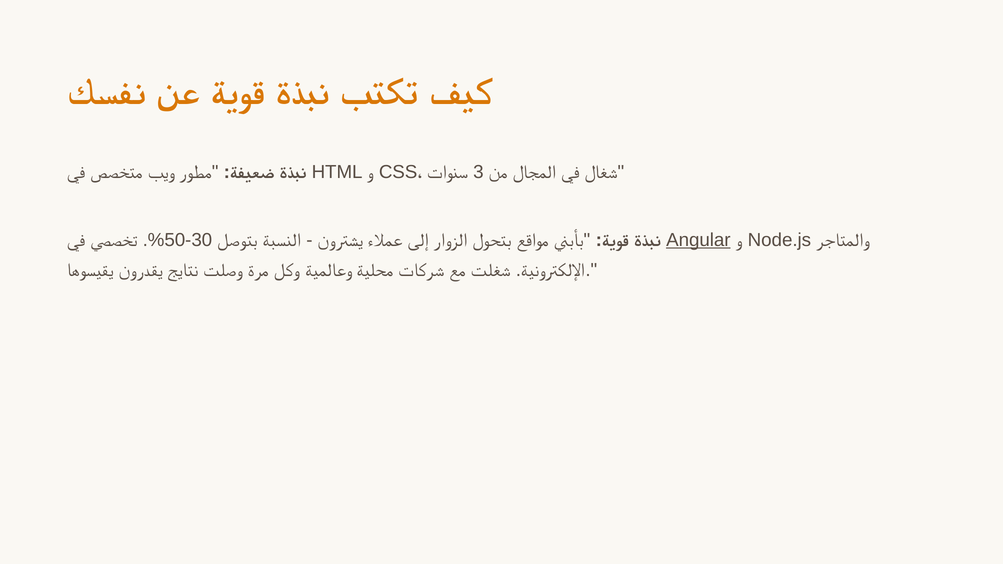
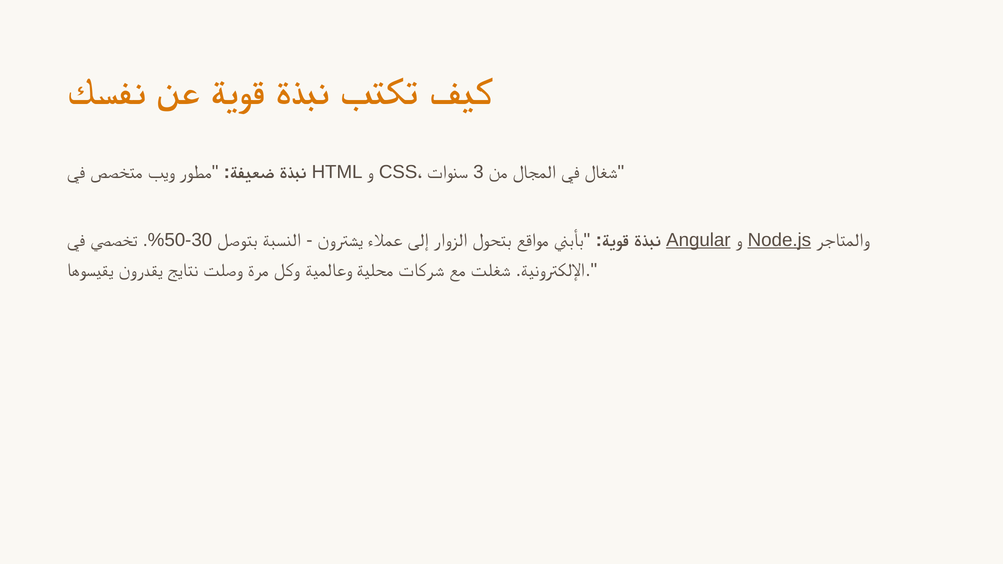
Node.js underline: none -> present (779, 240)
